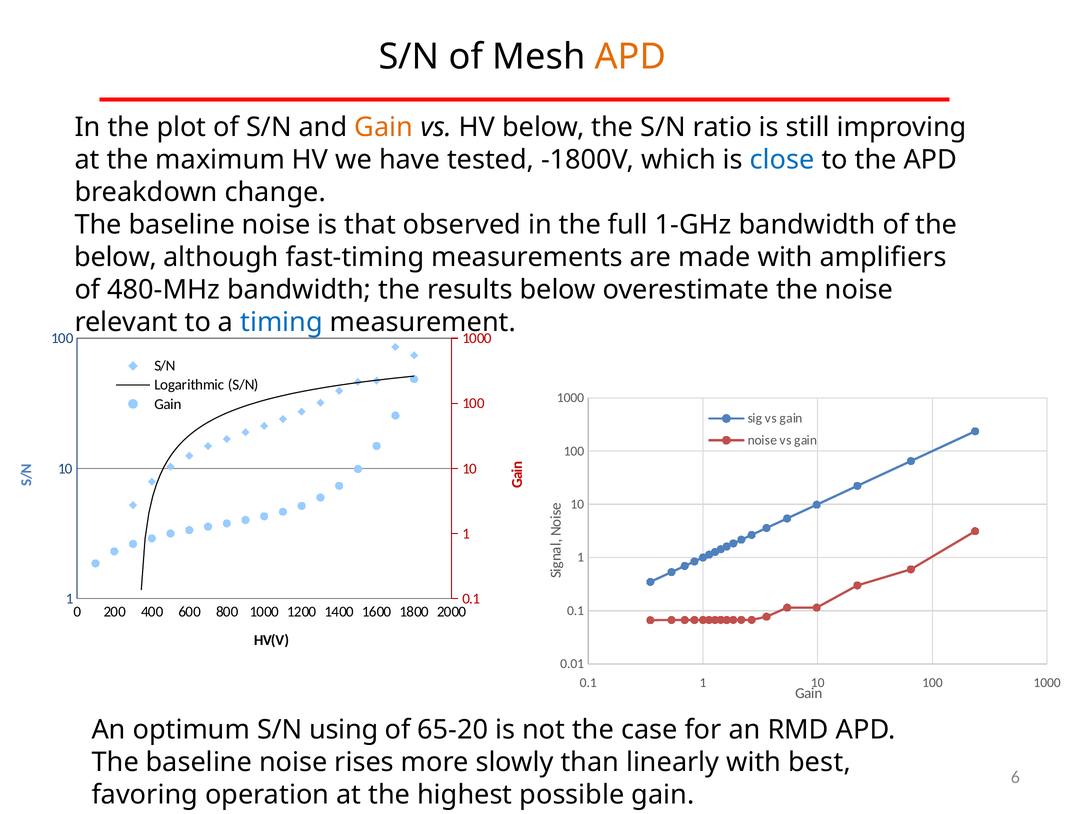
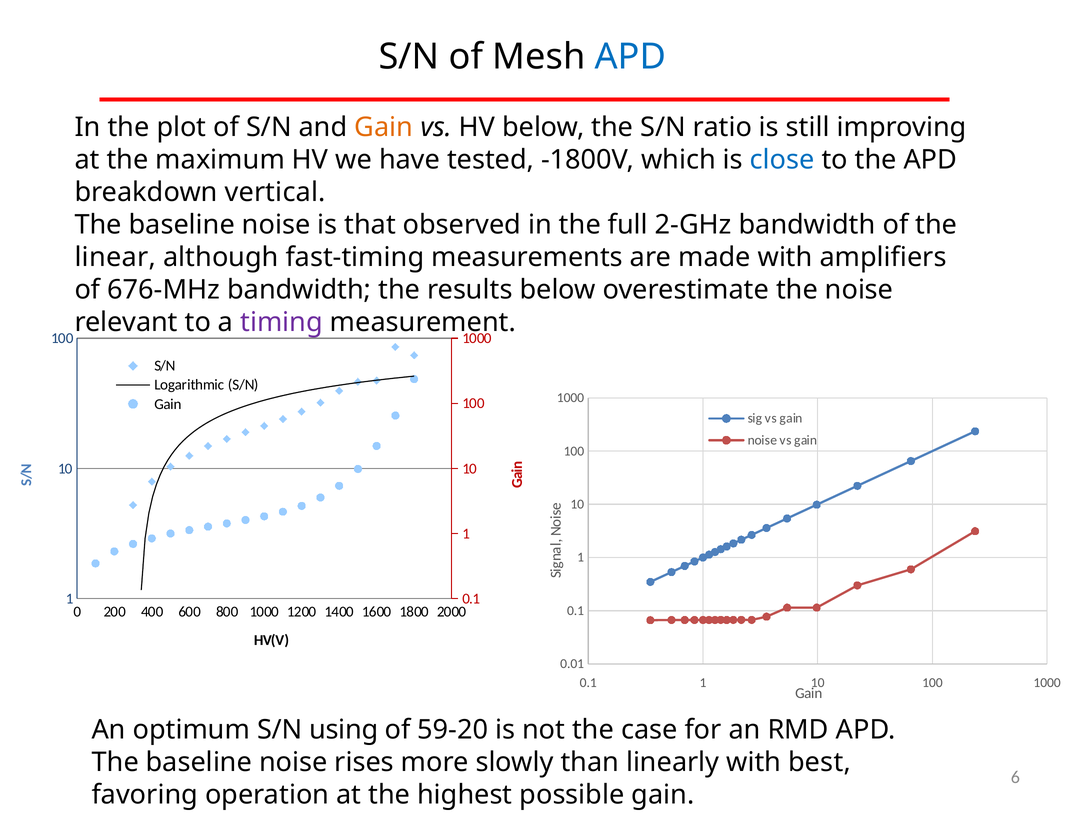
APD colour: orange -> blue (630, 57)
change: change -> vertical (275, 192)
1-GHz: 1-GHz -> 2-GHz (693, 225)
below: below -> linear (115, 257)
480-MHz: 480-MHz -> 676-MHz (164, 290)
timing colour: blue -> purple (282, 322)
65-20: 65-20 -> 59-20 (453, 729)
